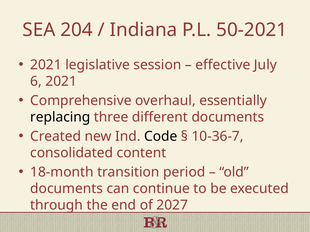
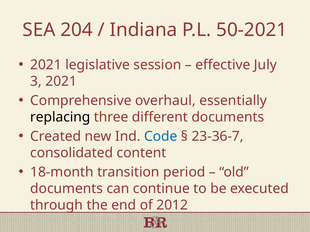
6: 6 -> 3 (36, 82)
Code colour: black -> blue (161, 137)
10-36-7: 10-36-7 -> 23-36-7 (218, 137)
2027: 2027 -> 2012 (172, 206)
